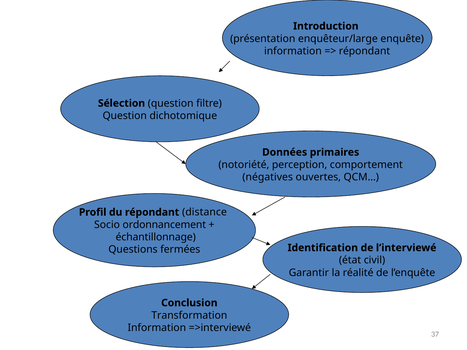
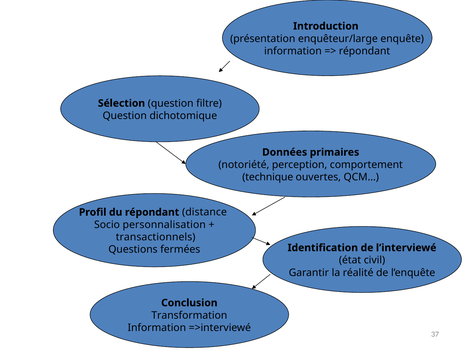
négatives: négatives -> technique (268, 177)
ordonnancement: ordonnancement -> personnalisation (164, 225)
échantillonnage: échantillonnage -> transactionnels (156, 237)
